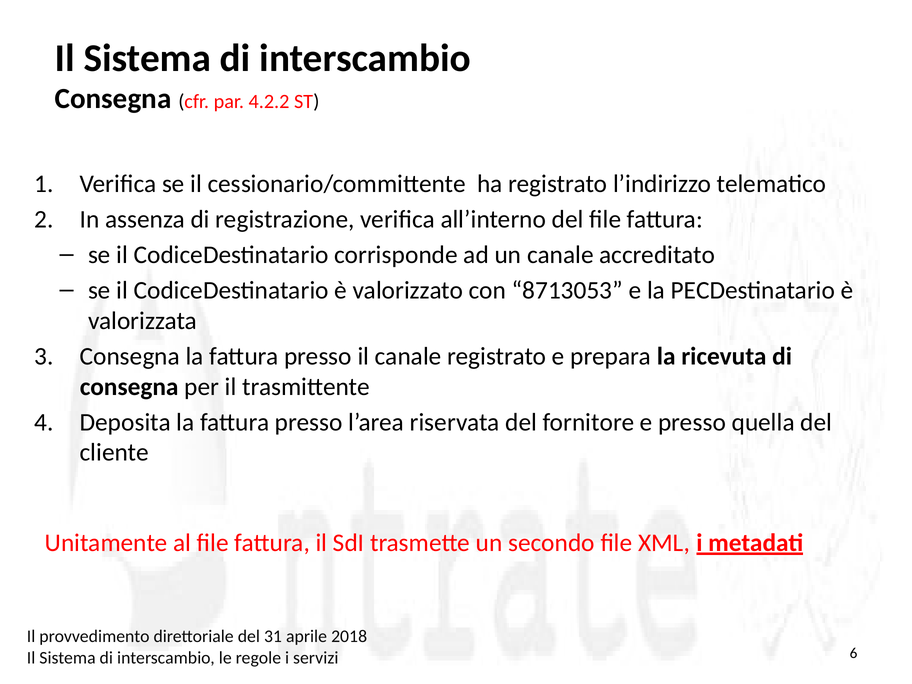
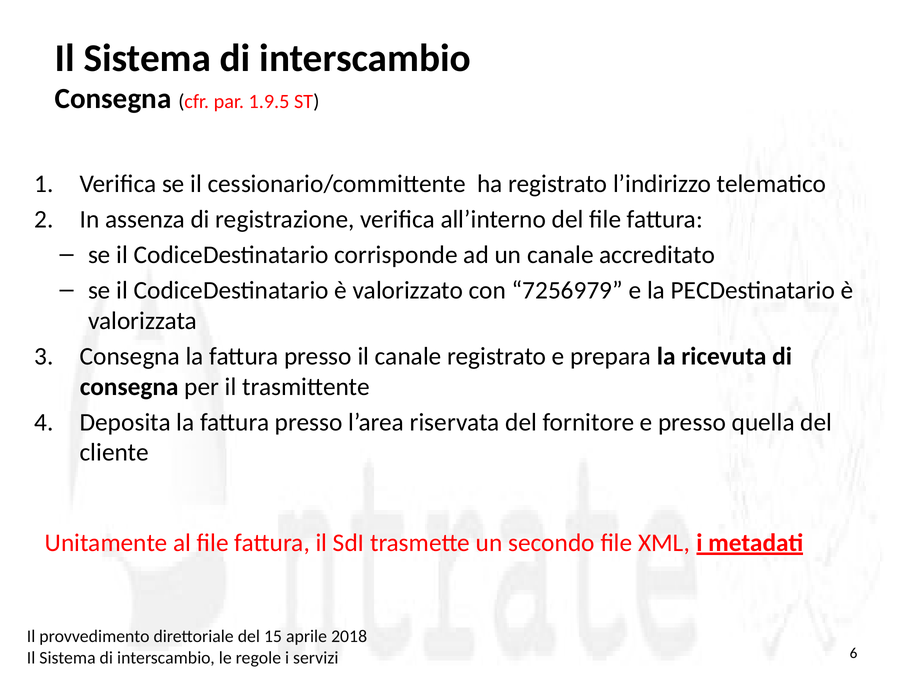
4.2.2: 4.2.2 -> 1.9.5 (269, 102)
8713053: 8713053 -> 7256979 (567, 290)
31: 31 -> 15 (273, 637)
